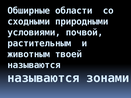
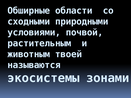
называются: называются -> экосистемы (43, 78)
